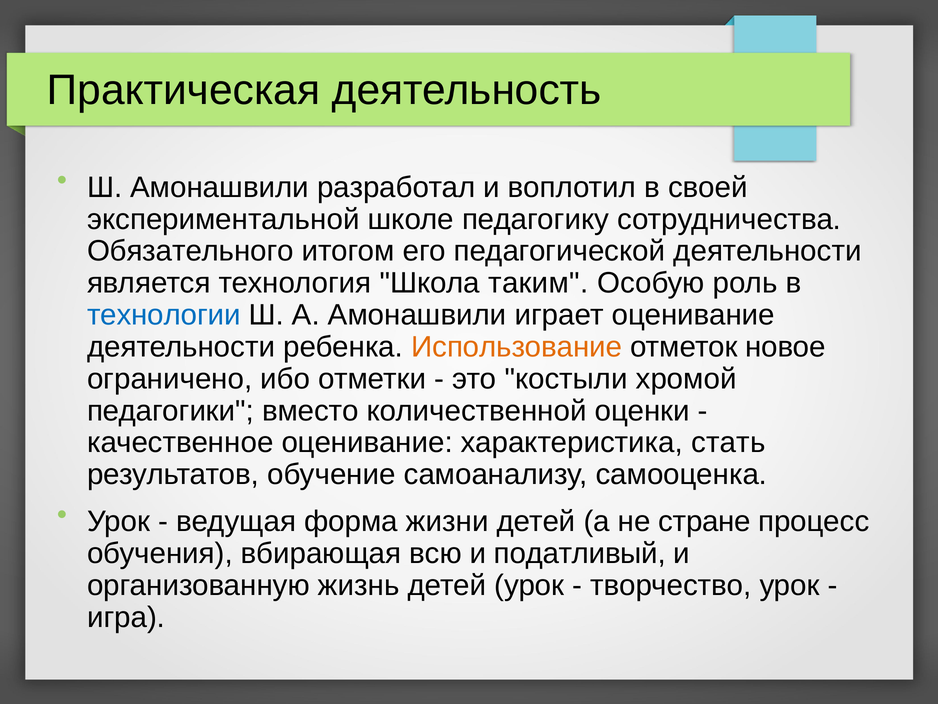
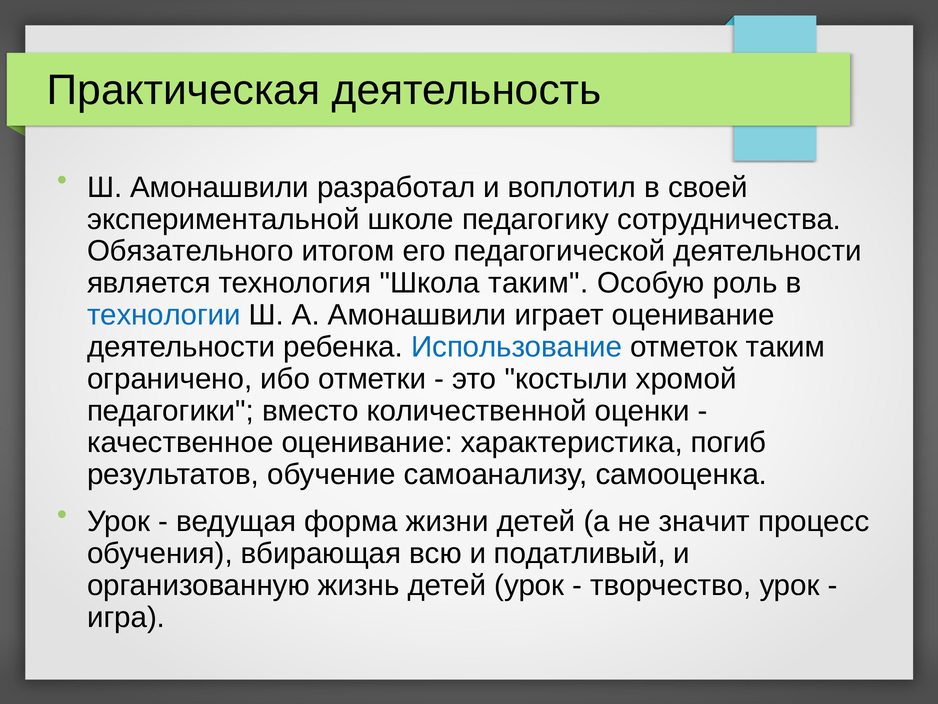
Использование colour: orange -> blue (517, 347)
отметок новое: новое -> таким (785, 347)
стать: стать -> погиб (729, 442)
стране: стране -> значит (704, 521)
